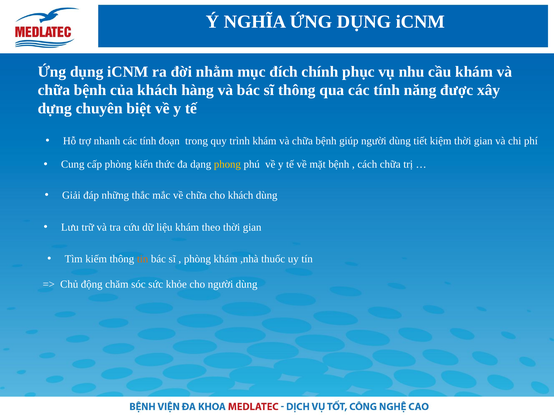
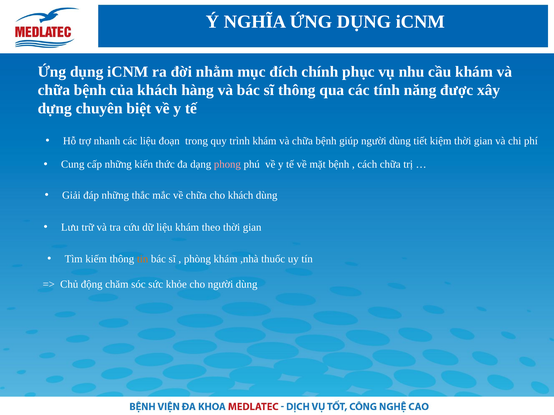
nhanh các tính: tính -> liệu (148, 141)
cấp phòng: phòng -> những (118, 165)
phong colour: yellow -> pink (227, 165)
